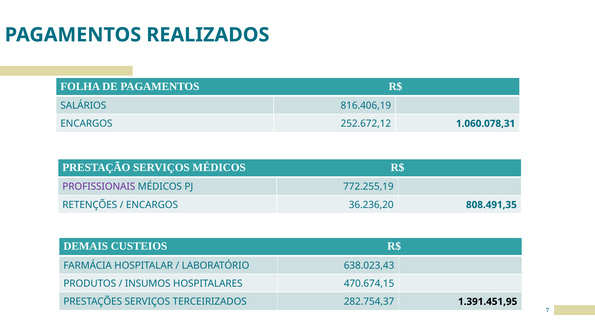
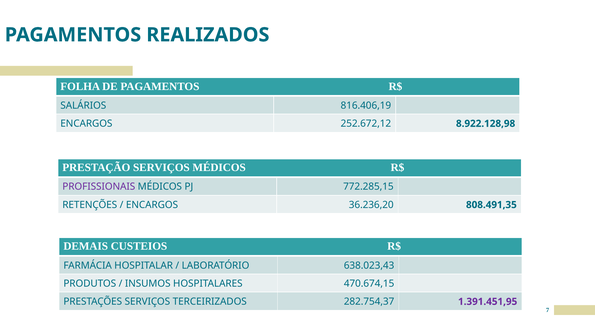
1.060.078,31: 1.060.078,31 -> 8.922.128,98 (486, 123)
772.255,19: 772.255,19 -> 772.285,15 (368, 187)
1.391.451,95 colour: black -> purple (488, 301)
